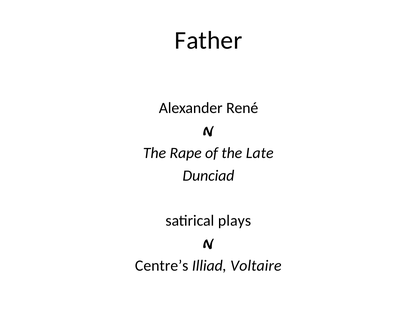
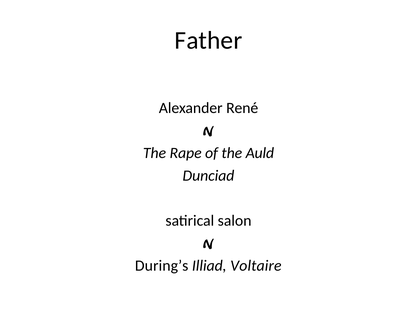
Late: Late -> Auld (260, 153)
plays: plays -> salon (235, 220)
Centre’s: Centre’s -> During’s (162, 265)
